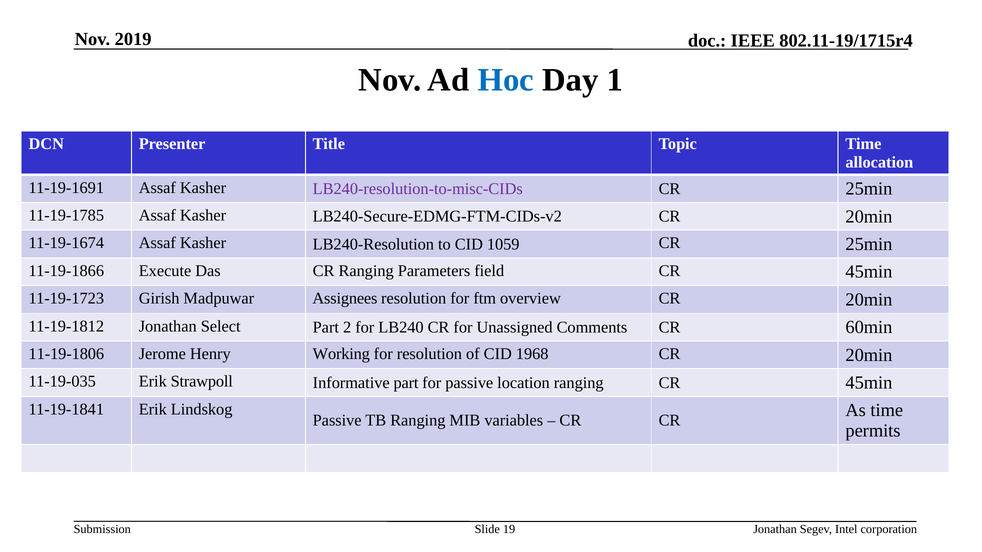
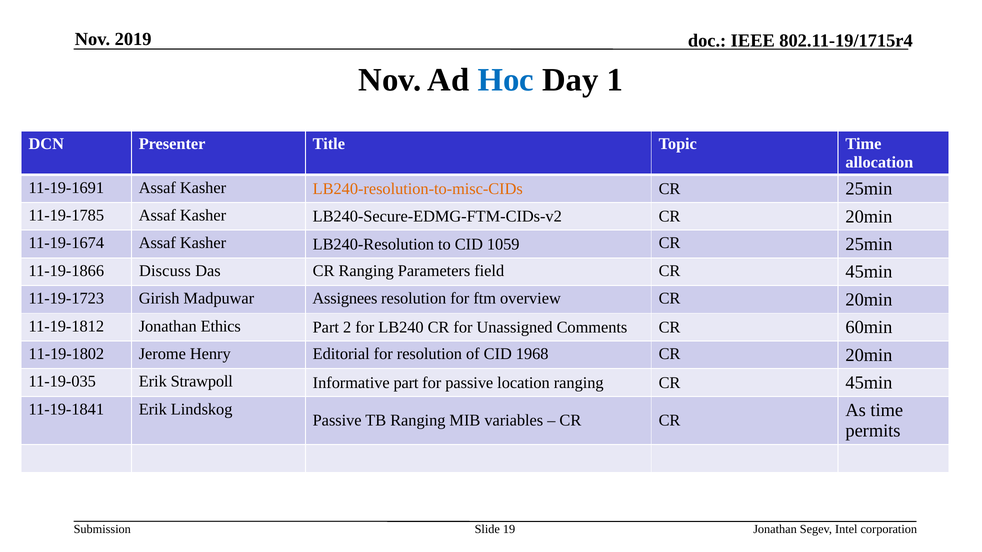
LB240-resolution-to-misc-CIDs colour: purple -> orange (418, 189)
Execute: Execute -> Discuss (165, 271)
Select: Select -> Ethics (221, 326)
11-19-1806: 11-19-1806 -> 11-19-1802 (66, 354)
Working: Working -> Editorial (341, 354)
